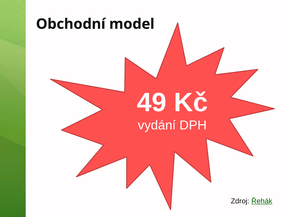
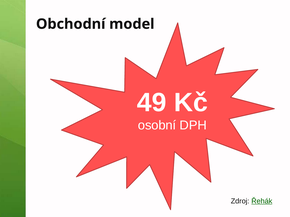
vydání: vydání -> osobní (157, 126)
